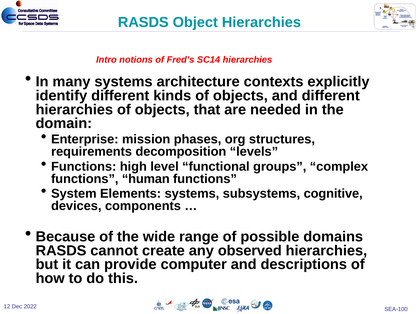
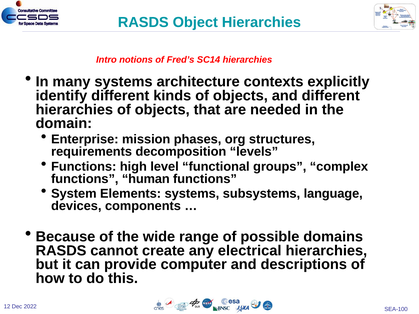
cognitive: cognitive -> language (333, 194)
observed: observed -> electrical (250, 251)
